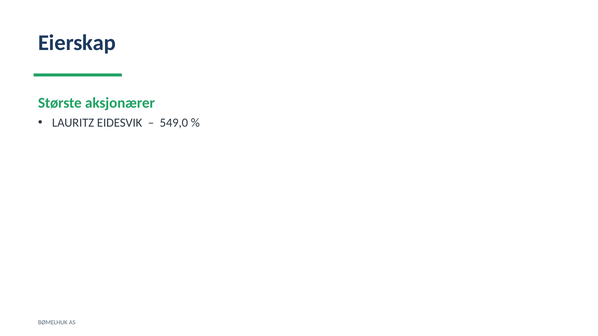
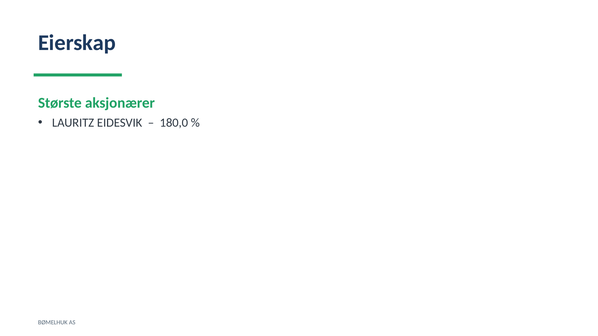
549,0: 549,0 -> 180,0 (174, 123)
